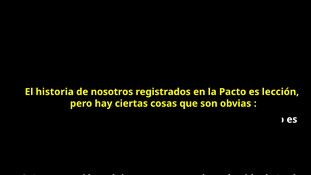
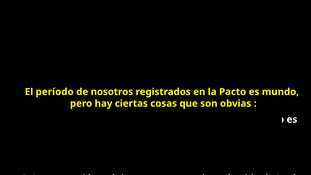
historia: historia -> período (55, 92)
lección: lección -> mundo (280, 92)
